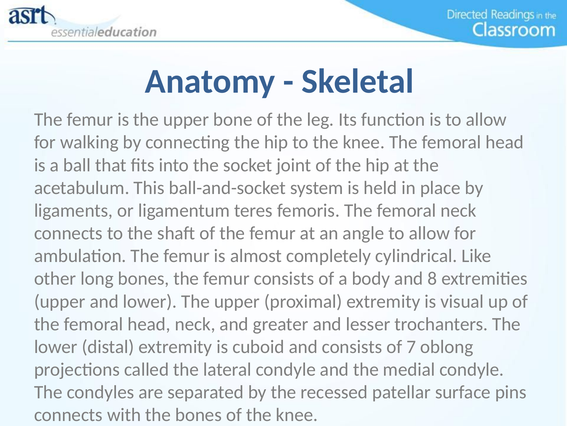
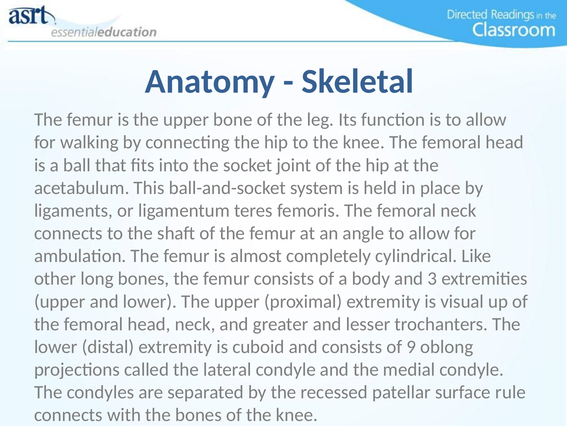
8: 8 -> 3 (432, 278)
7: 7 -> 9 (411, 346)
pins: pins -> rule (511, 392)
